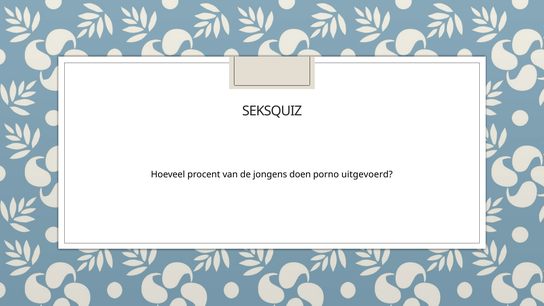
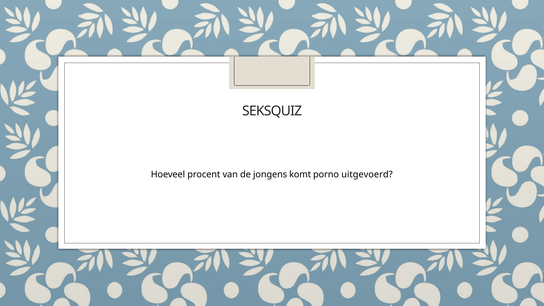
doen: doen -> komt (300, 174)
